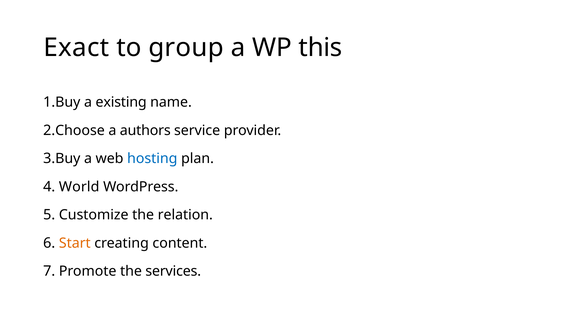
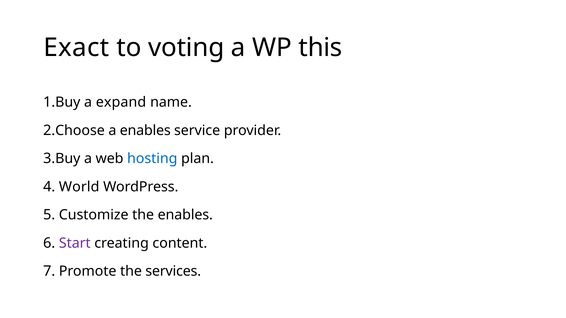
group: group -> voting (186, 48)
existing: existing -> expand (121, 102)
a authors: authors -> enables (145, 130)
the relation: relation -> enables (185, 215)
Start colour: orange -> purple (75, 243)
